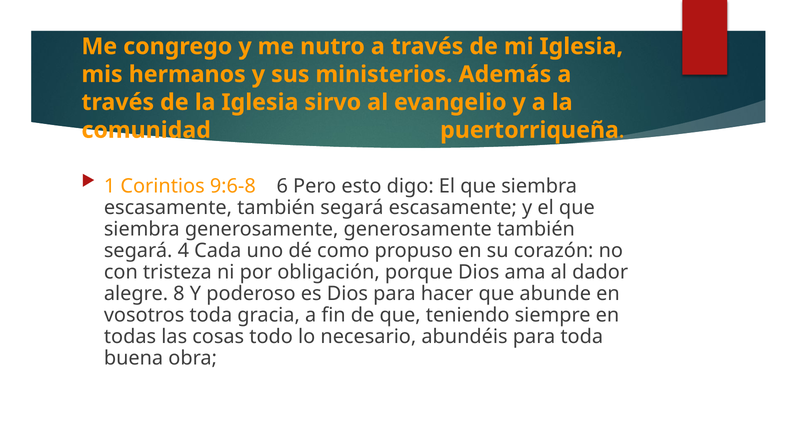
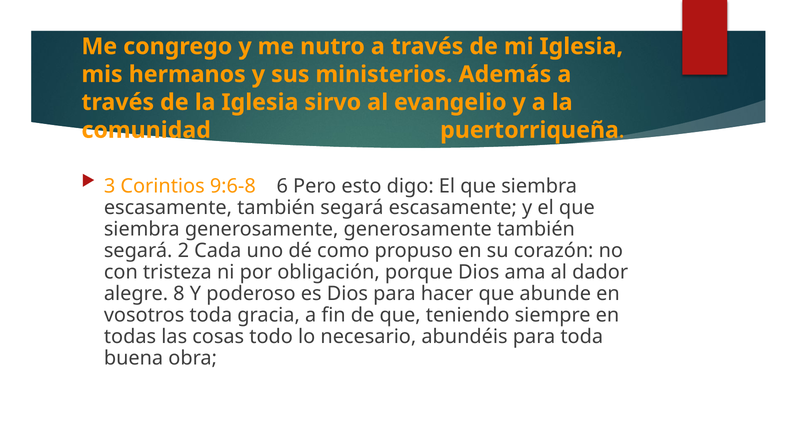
1: 1 -> 3 (110, 187)
4: 4 -> 2 (183, 251)
